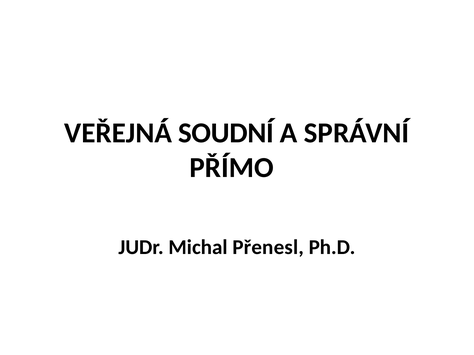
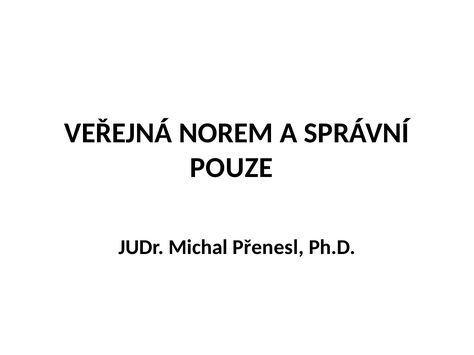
SOUDNÍ: SOUDNÍ -> NOREM (226, 133)
PŘÍMO: PŘÍMO -> POUZE (231, 168)
